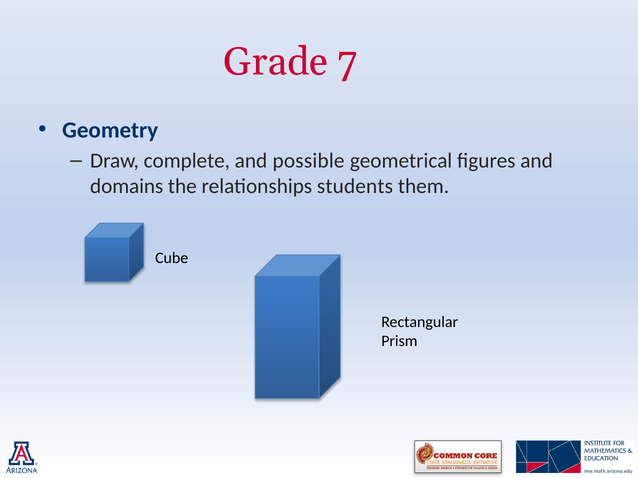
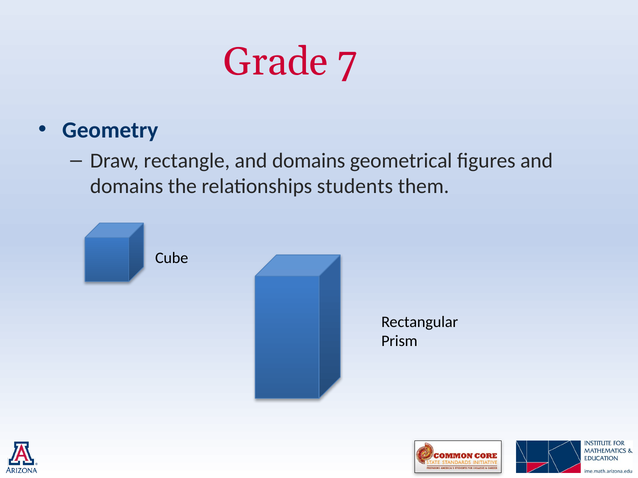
complete: complete -> rectangle (187, 161)
possible: possible -> domains (309, 161)
